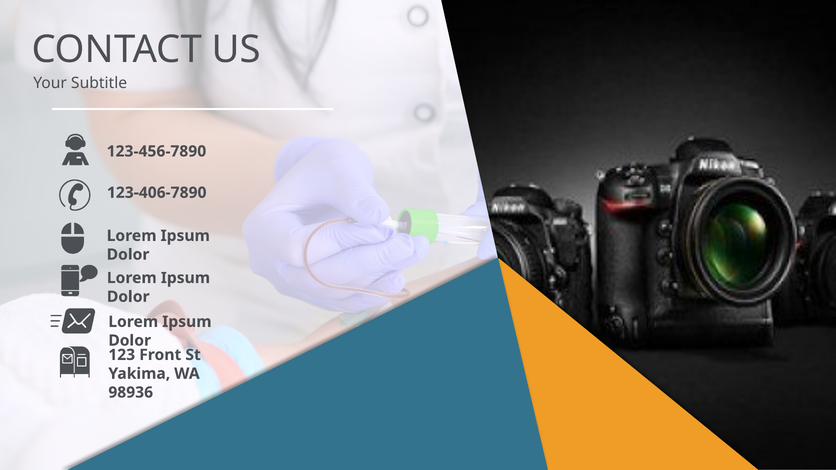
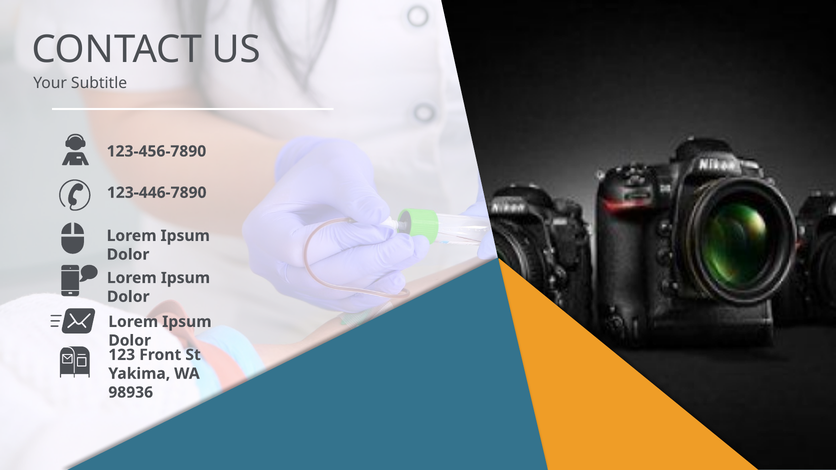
123-406-7890: 123-406-7890 -> 123-446-7890 (157, 193)
